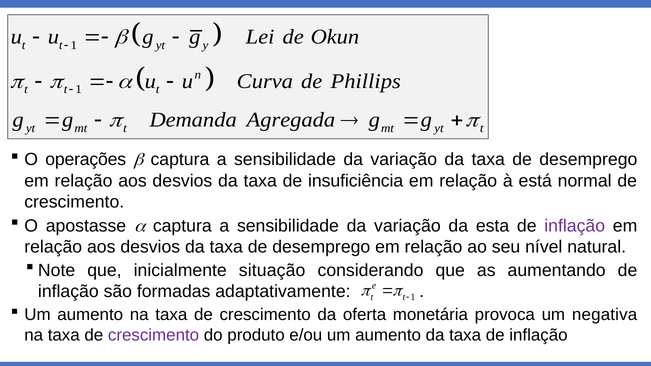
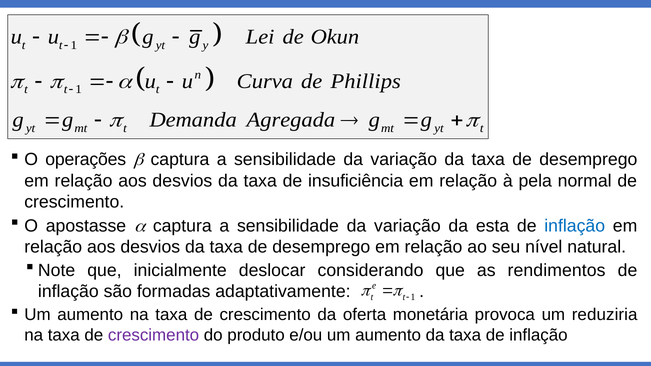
está: está -> pela (535, 181)
inflação colour: purple -> blue (575, 226)
situação: situação -> deslocar (272, 270)
aumentando: aumentando -> rendimentos (557, 270)
negativa: negativa -> reduziria (605, 315)
